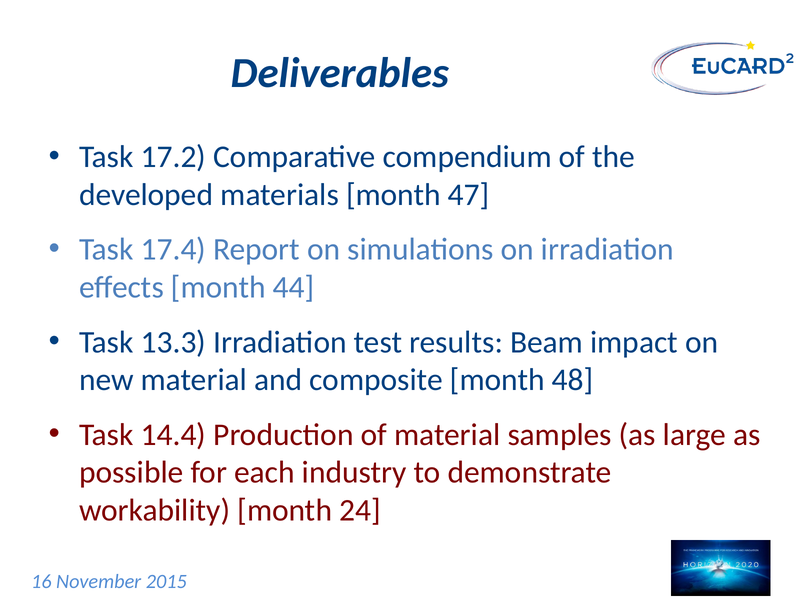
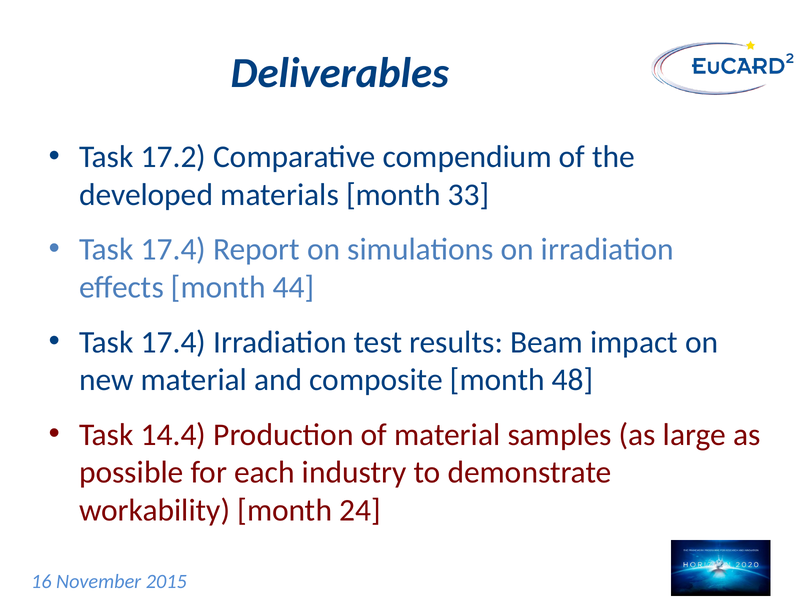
47: 47 -> 33 (469, 195)
13.3: 13.3 -> 17.4 (173, 342)
